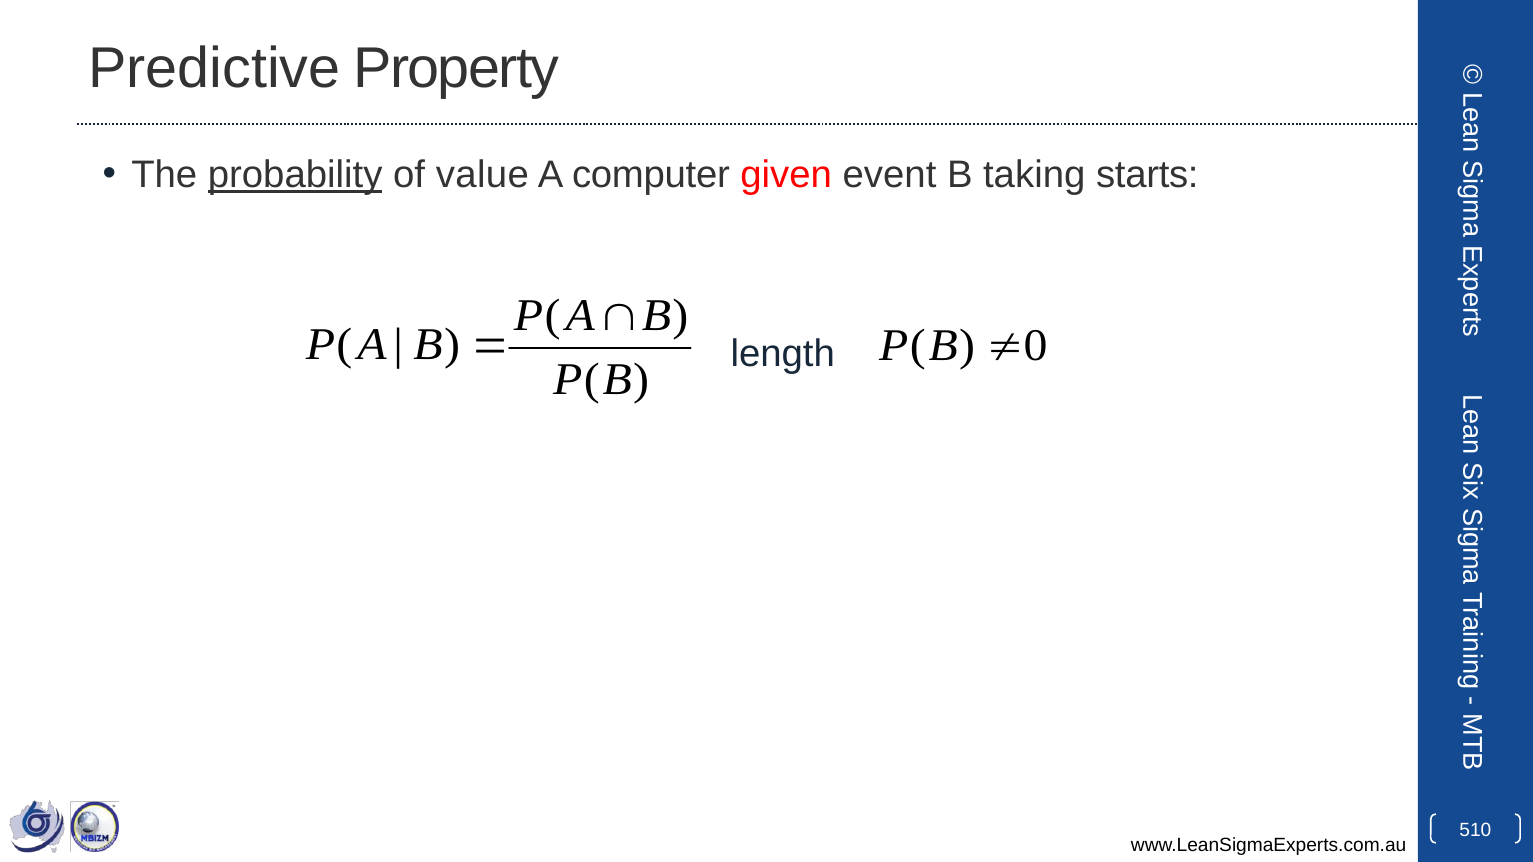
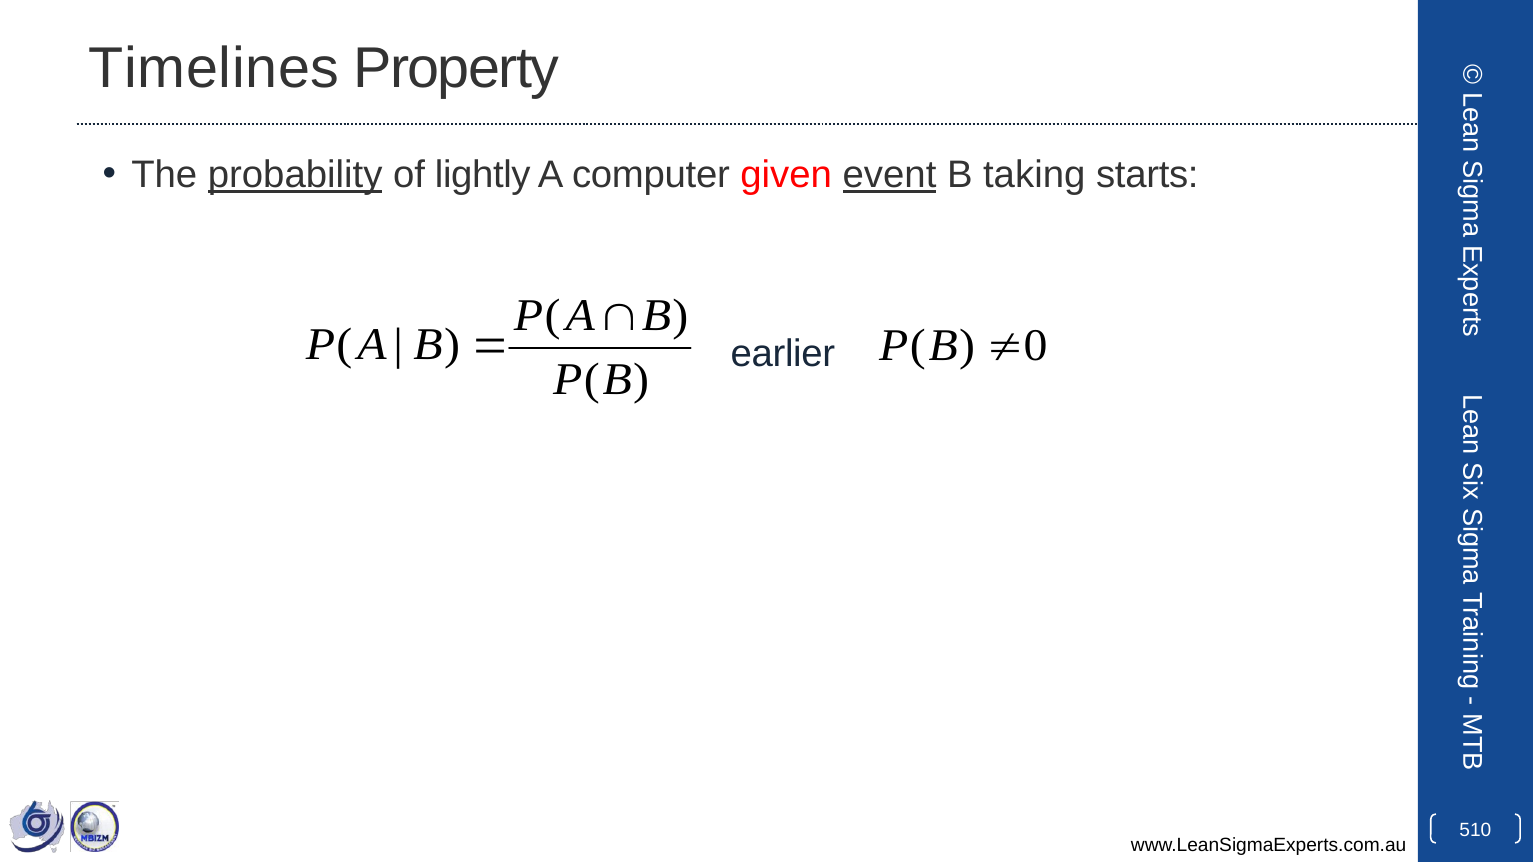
Predictive: Predictive -> Timelines (214, 68)
value: value -> lightly (483, 175)
event underline: none -> present (889, 175)
length: length -> earlier (783, 354)
